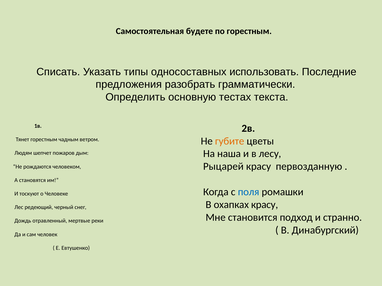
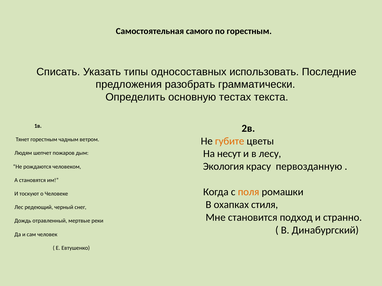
будете: будете -> самого (200, 31)
наша: наша -> несут (229, 154)
Рыцарей: Рыцарей -> Экология (223, 167)
поля colour: blue -> orange (249, 192)
охапках красу: красу -> стиля (265, 205)
